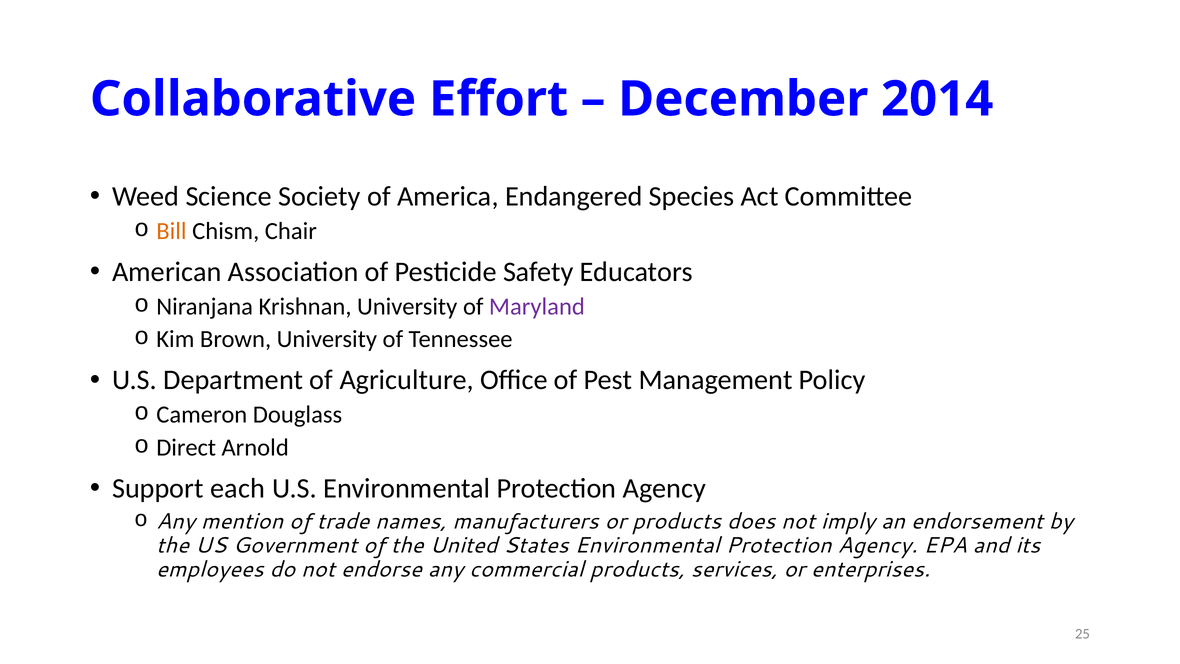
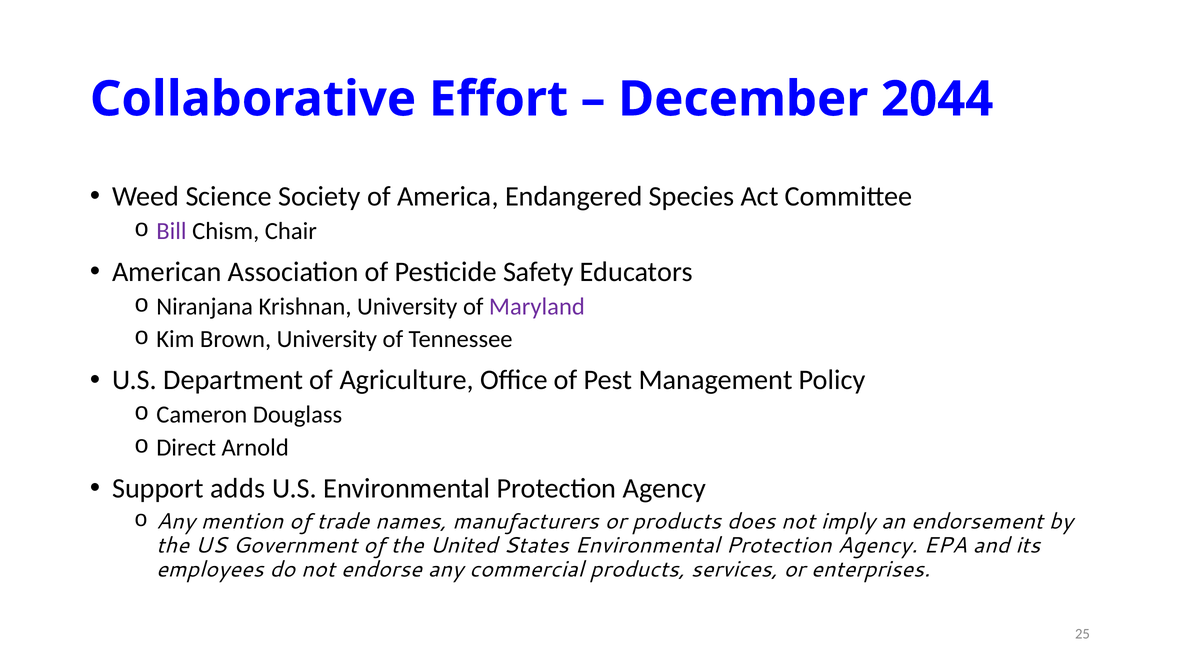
2014: 2014 -> 2044 (937, 99)
Bill colour: orange -> purple (171, 231)
each: each -> adds (238, 488)
